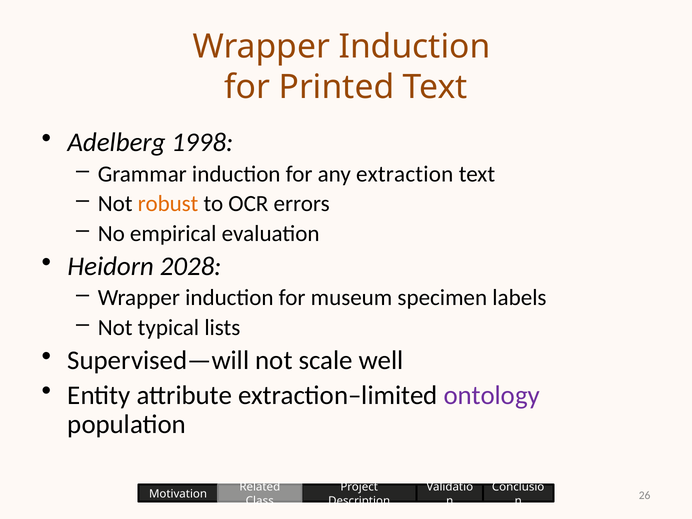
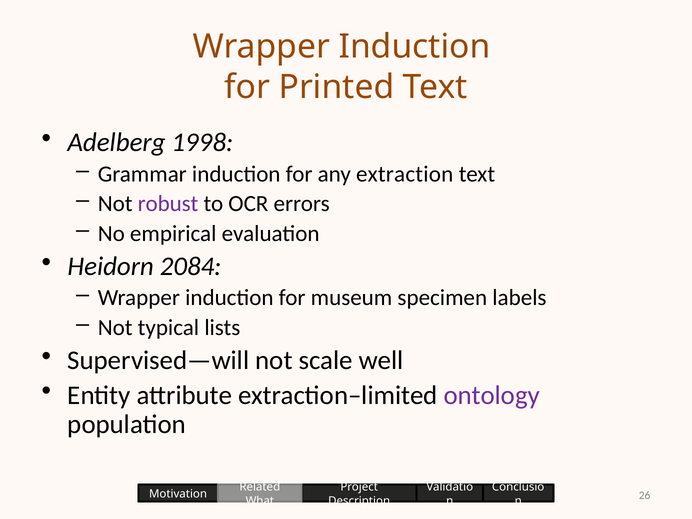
robust colour: orange -> purple (168, 204)
2028: 2028 -> 2084 (191, 266)
Class: Class -> What (260, 501)
